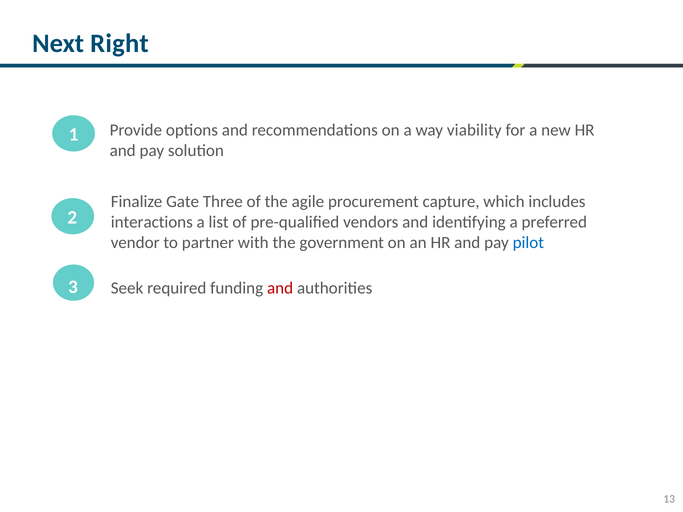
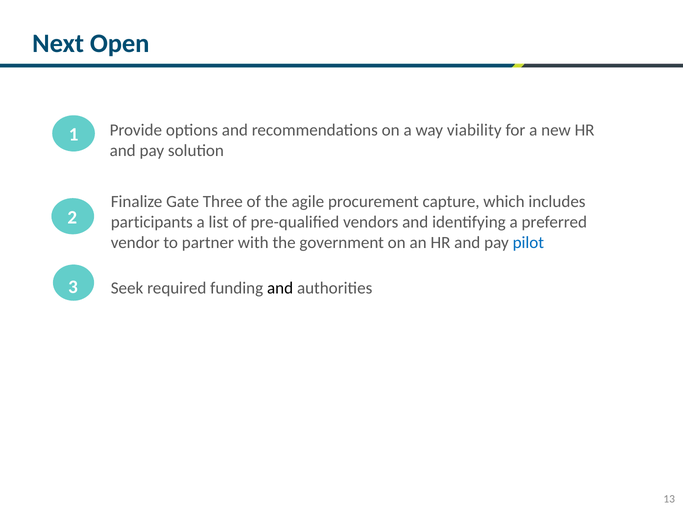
Right: Right -> Open (120, 43)
interactions: interactions -> participants (152, 222)
and colour: red -> black (280, 288)
